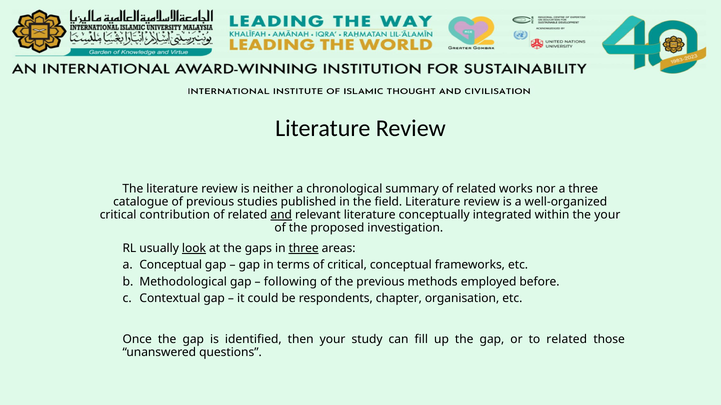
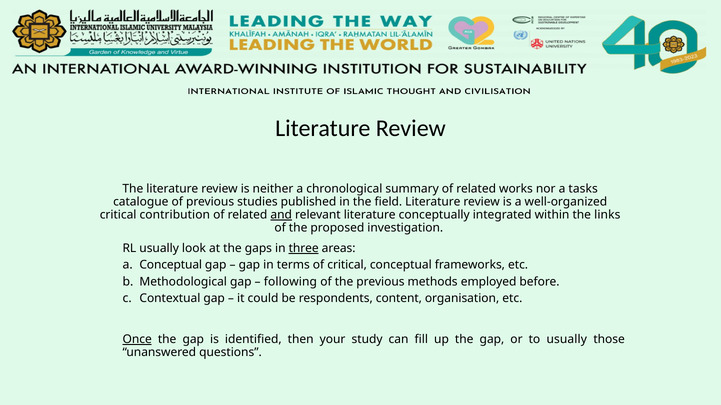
a three: three -> tasks (583, 189)
the your: your -> links (607, 215)
look underline: present -> none (194, 249)
chapter: chapter -> content (399, 299)
Once underline: none -> present (137, 340)
to related: related -> usually (567, 340)
